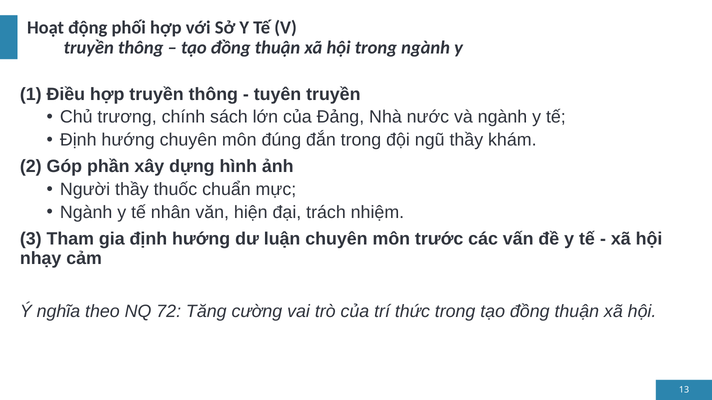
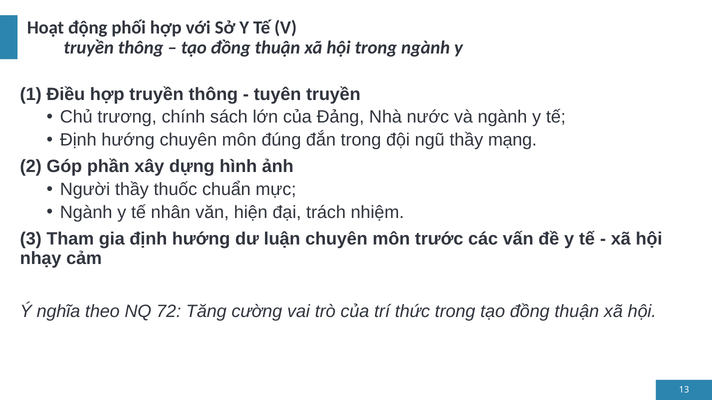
khám: khám -> mạng (512, 140)
